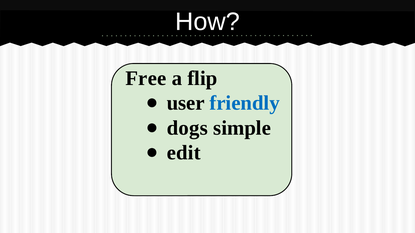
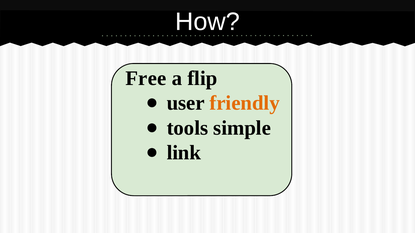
friendly colour: blue -> orange (245, 103)
dogs: dogs -> tools (187, 128)
edit: edit -> link (184, 153)
